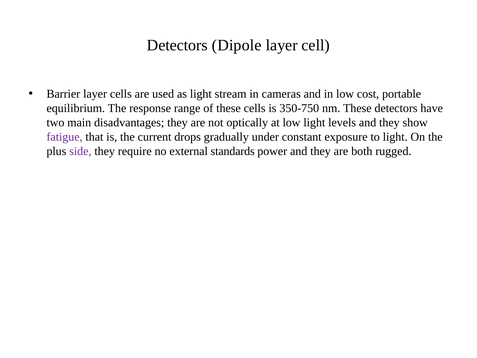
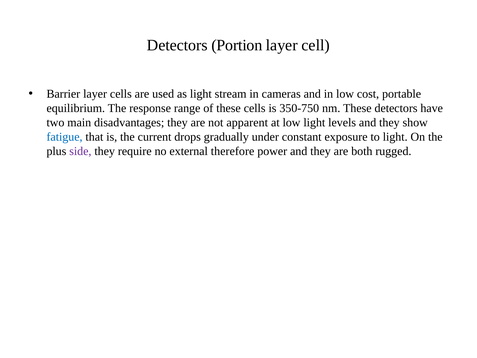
Dipole: Dipole -> Portion (237, 45)
optically: optically -> apparent (247, 122)
fatigue colour: purple -> blue (65, 137)
standards: standards -> therefore (233, 151)
